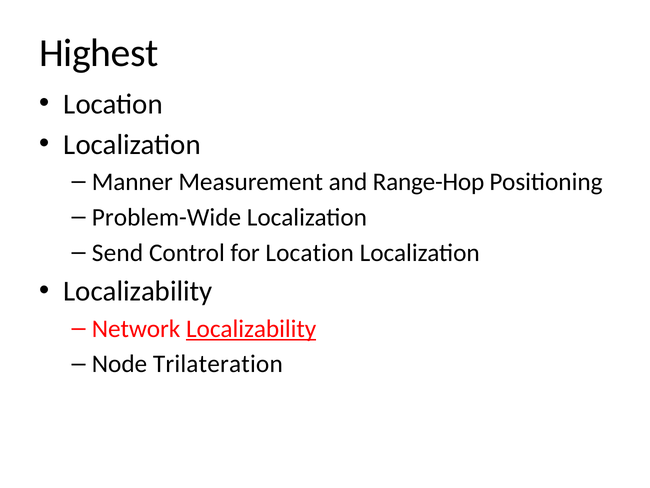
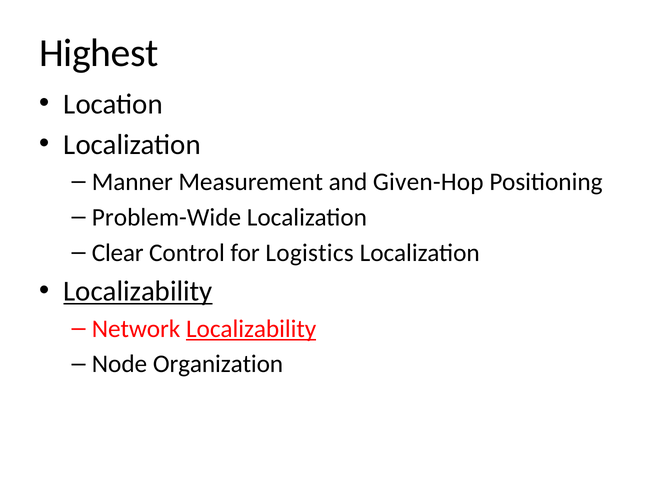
Range-Hop: Range-Hop -> Given-Hop (428, 182)
Send: Send -> Clear (118, 252)
for Location: Location -> Logistics (310, 252)
Localizability underline: none -> present (138, 291)
Trilateration: Trilateration -> Organization (218, 364)
